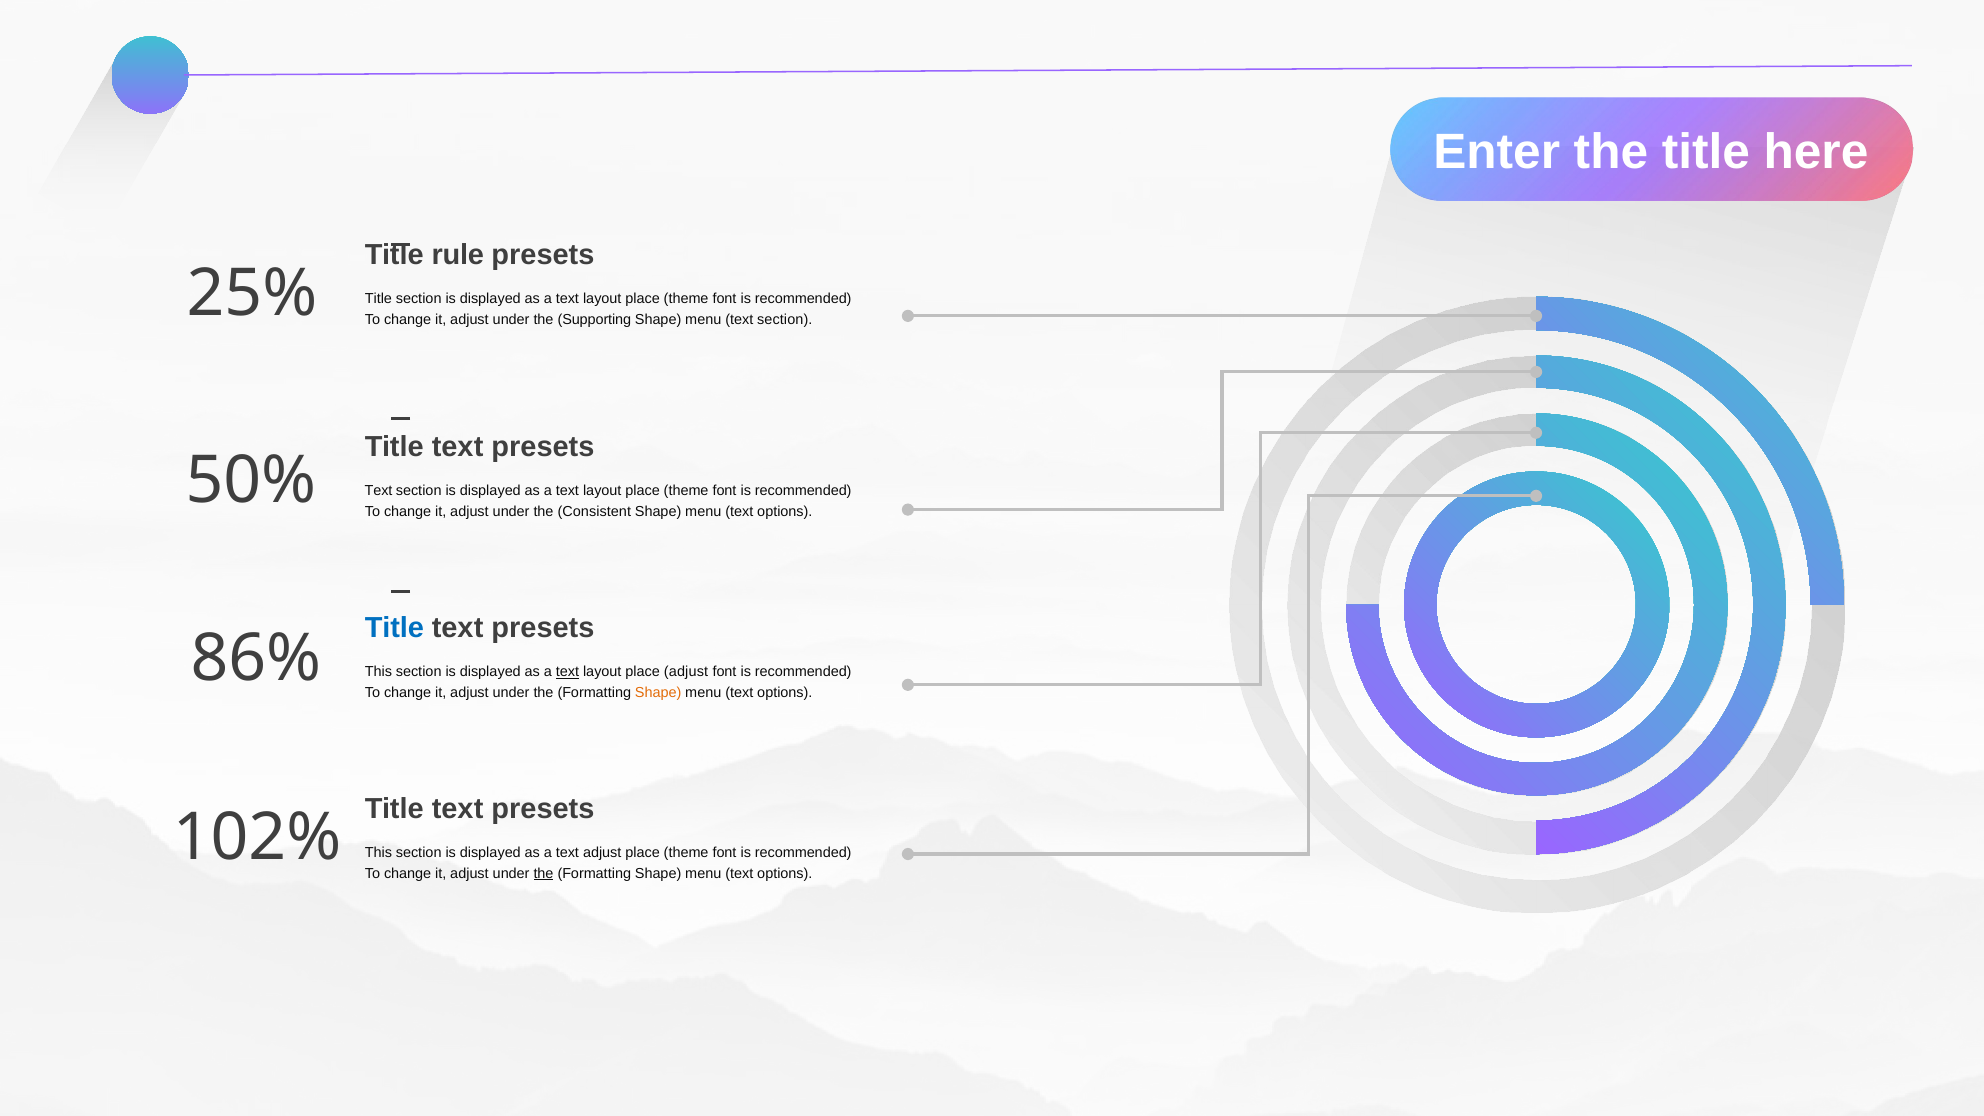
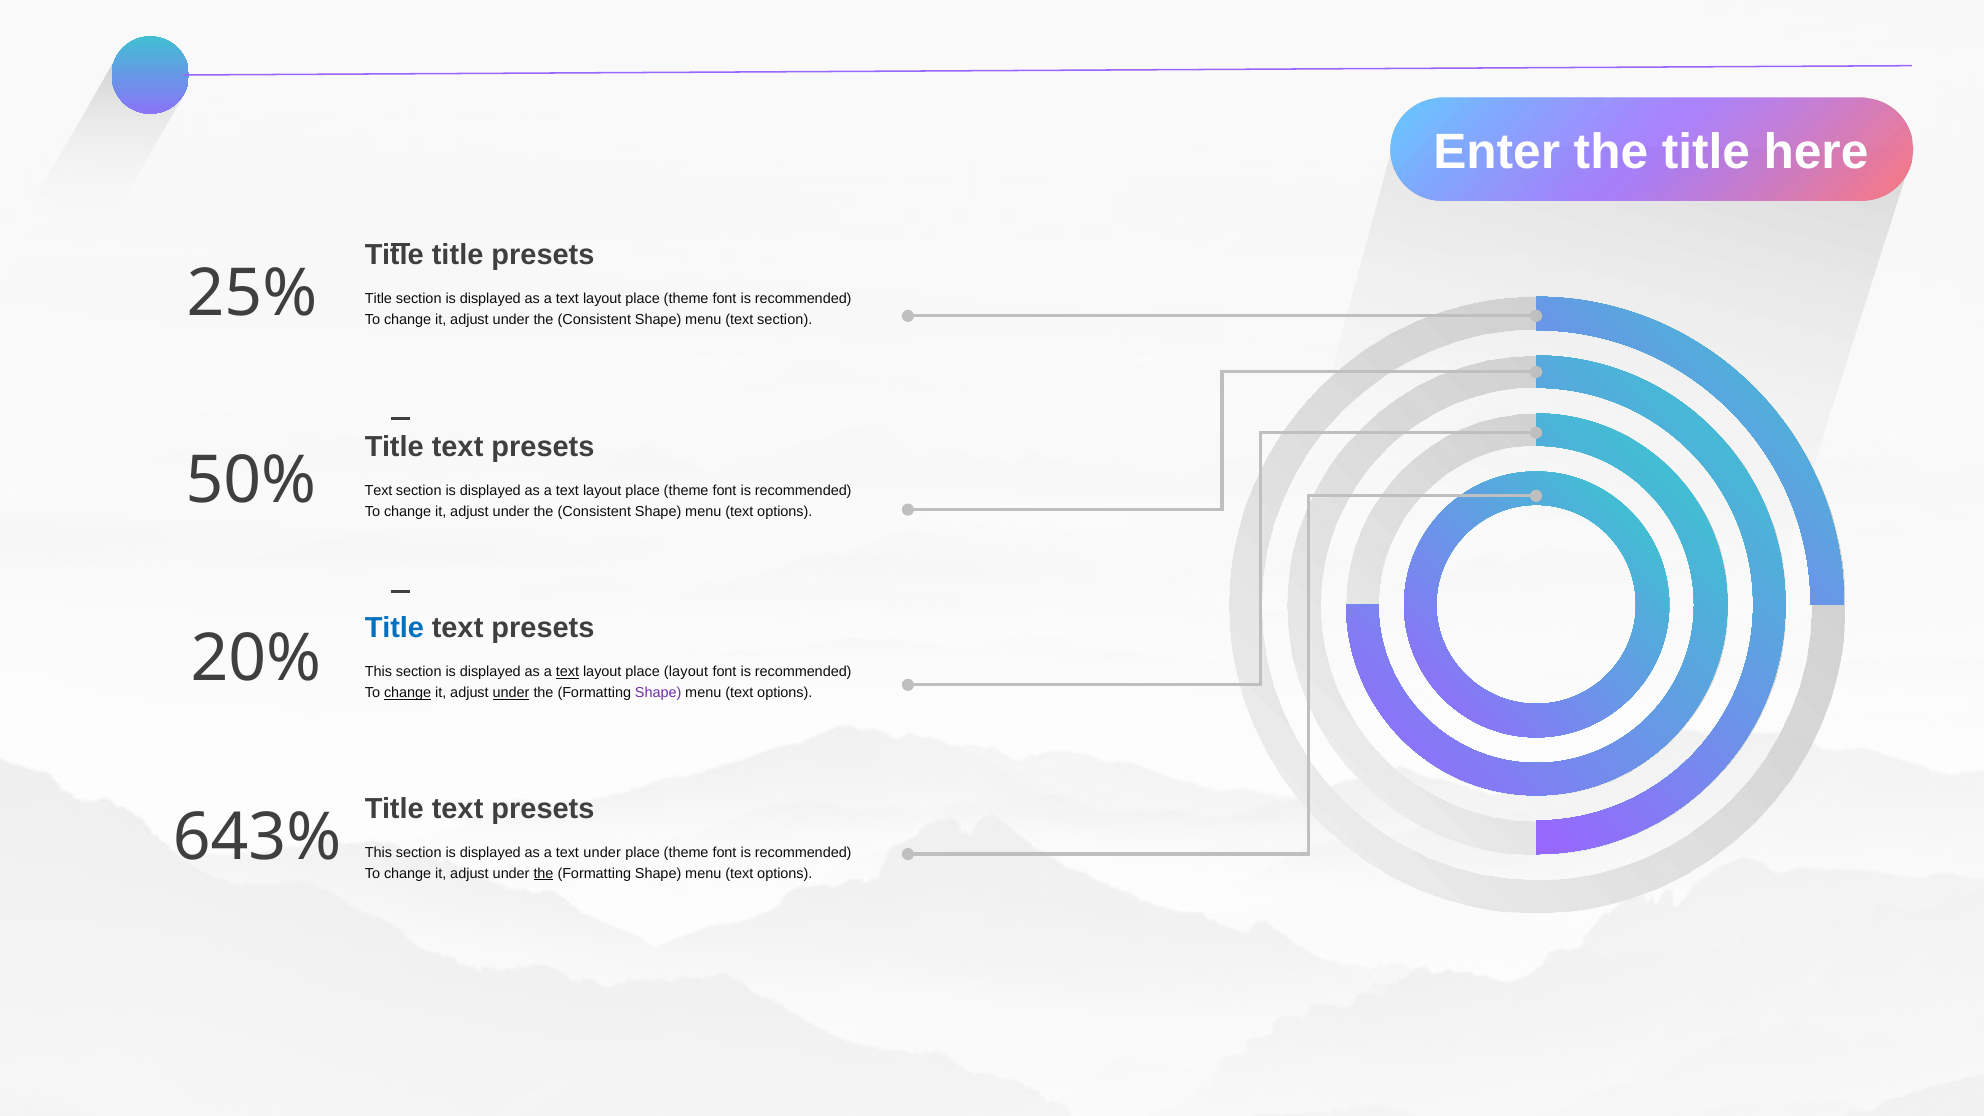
Title rule: rule -> title (458, 255)
Supporting: Supporting -> Consistent (594, 320)
86%: 86% -> 20% (256, 659)
place adjust: adjust -> layout (686, 672)
change underline: none -> present (408, 693)
under underline: none -> present (511, 693)
Shape colour: orange -> purple (658, 693)
102%: 102% -> 643% (257, 837)
text adjust: adjust -> under (602, 853)
